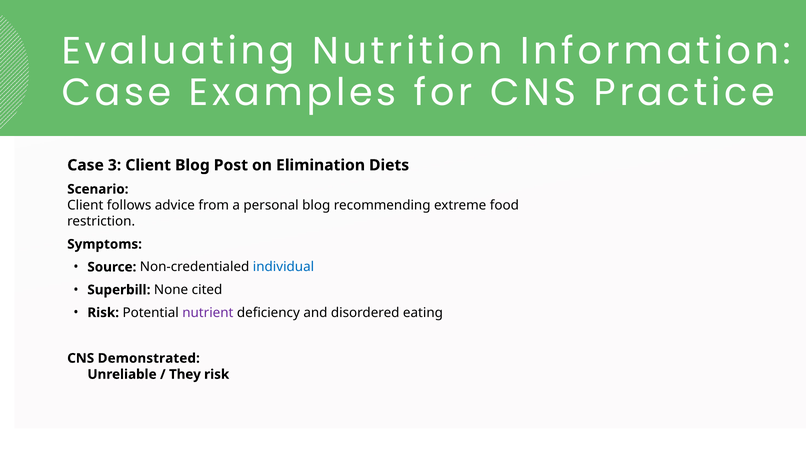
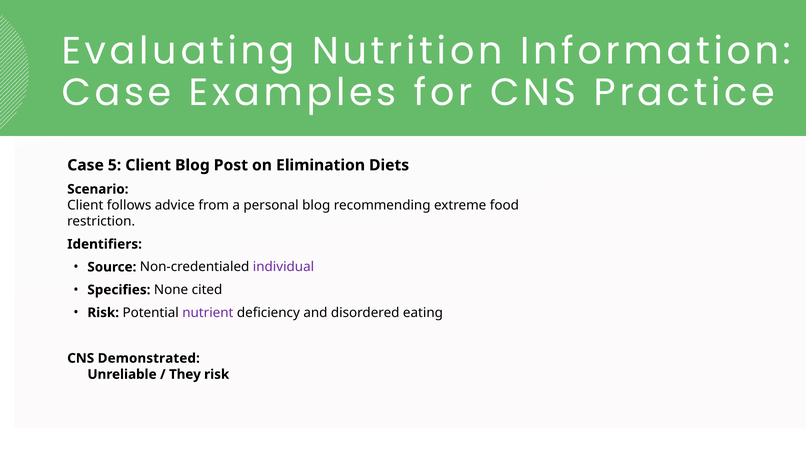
3: 3 -> 5 (115, 165)
Symptoms: Symptoms -> Identifiers (105, 244)
individual colour: blue -> purple (283, 267)
Superbill: Superbill -> Specifies (119, 290)
